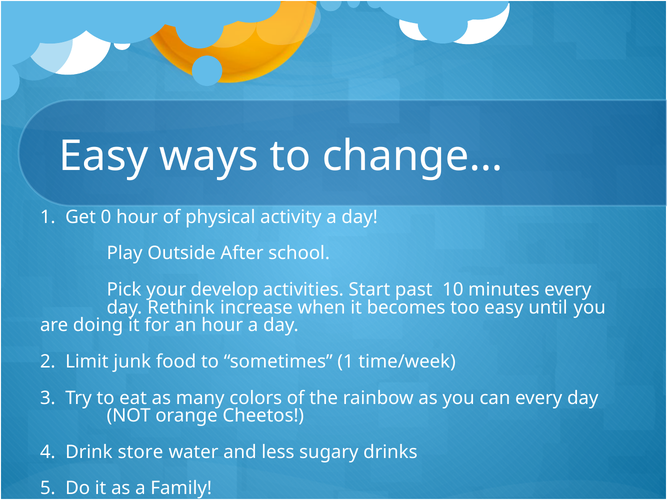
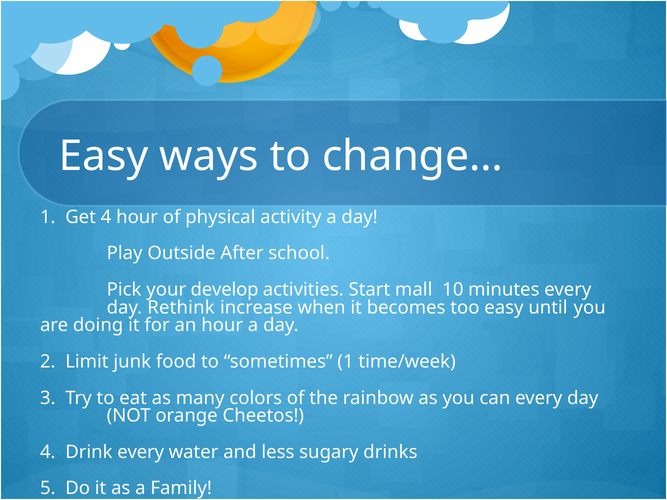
Get 0: 0 -> 4 (106, 217)
past: past -> mall (414, 290)
Drink store: store -> every (141, 452)
